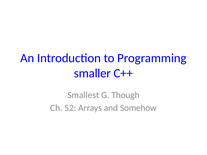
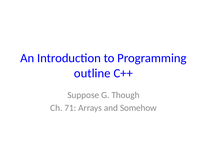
smaller: smaller -> outline (92, 73)
Smallest: Smallest -> Suppose (83, 95)
52: 52 -> 71 (70, 108)
